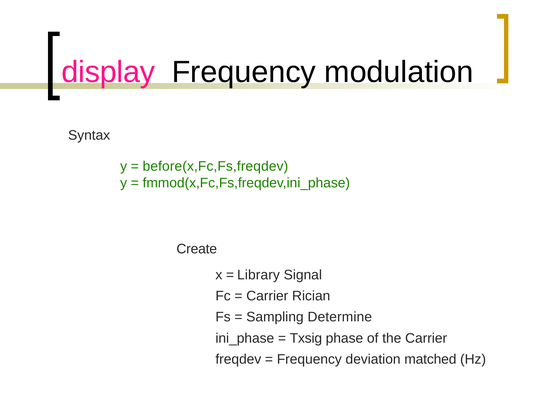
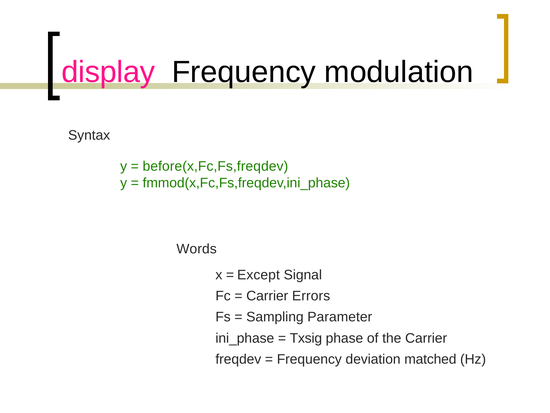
Create: Create -> Words (197, 249)
Library: Library -> Except (258, 274)
Rician: Rician -> Errors (311, 296)
Determine: Determine -> Parameter (340, 317)
